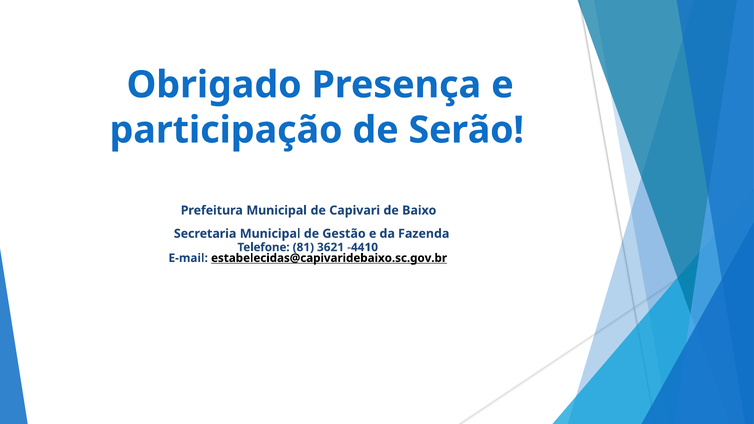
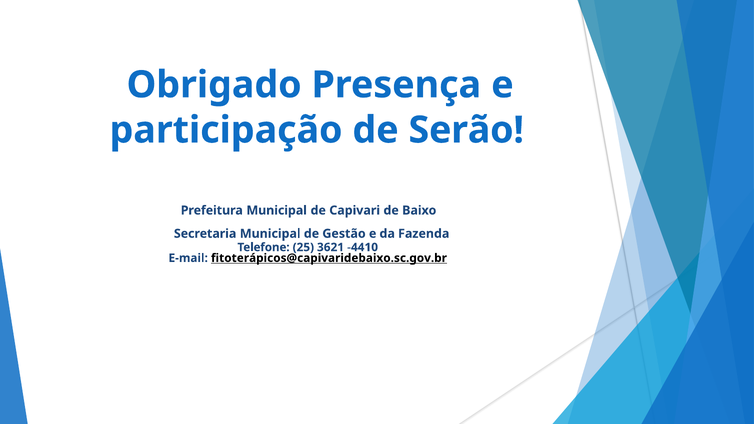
81: 81 -> 25 (303, 247)
estabelecidas@capivaridebaixo.sc.gov.br: estabelecidas@capivaridebaixo.sc.gov.br -> fitoterápicos@capivaridebaixo.sc.gov.br (329, 258)
